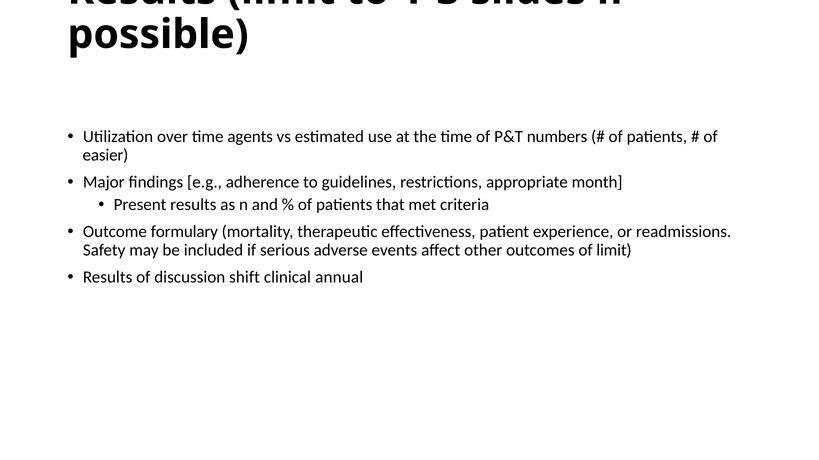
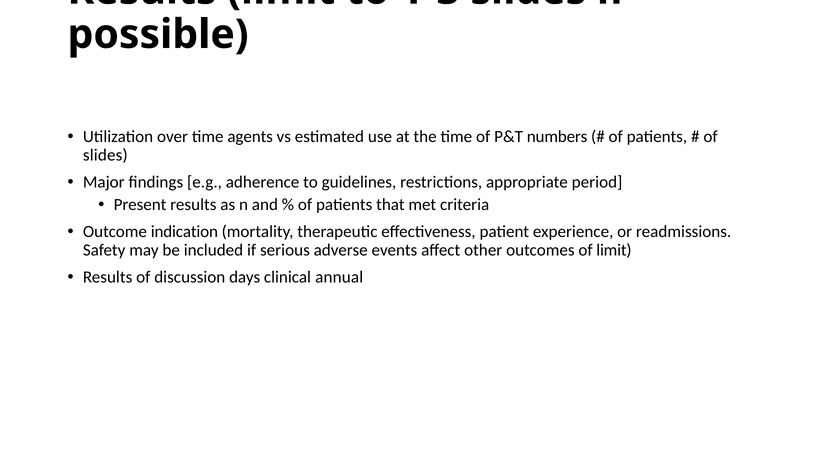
easier: easier -> slides (105, 155)
month: month -> period (597, 182)
formulary: formulary -> indication (184, 232)
shift: shift -> days (245, 278)
